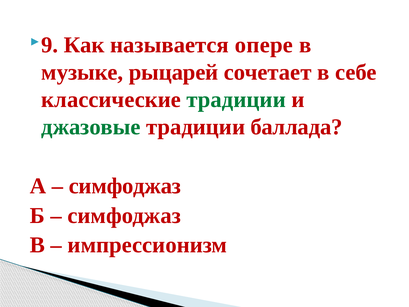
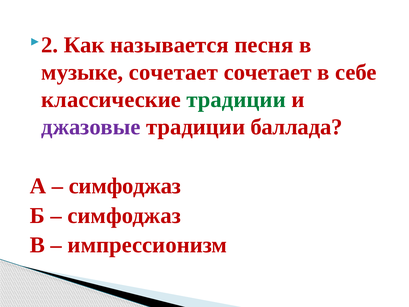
9: 9 -> 2 (50, 45)
опере: опере -> песня (264, 45)
музыке рыцарей: рыцарей -> сочетает (173, 72)
джазовые colour: green -> purple (91, 127)
